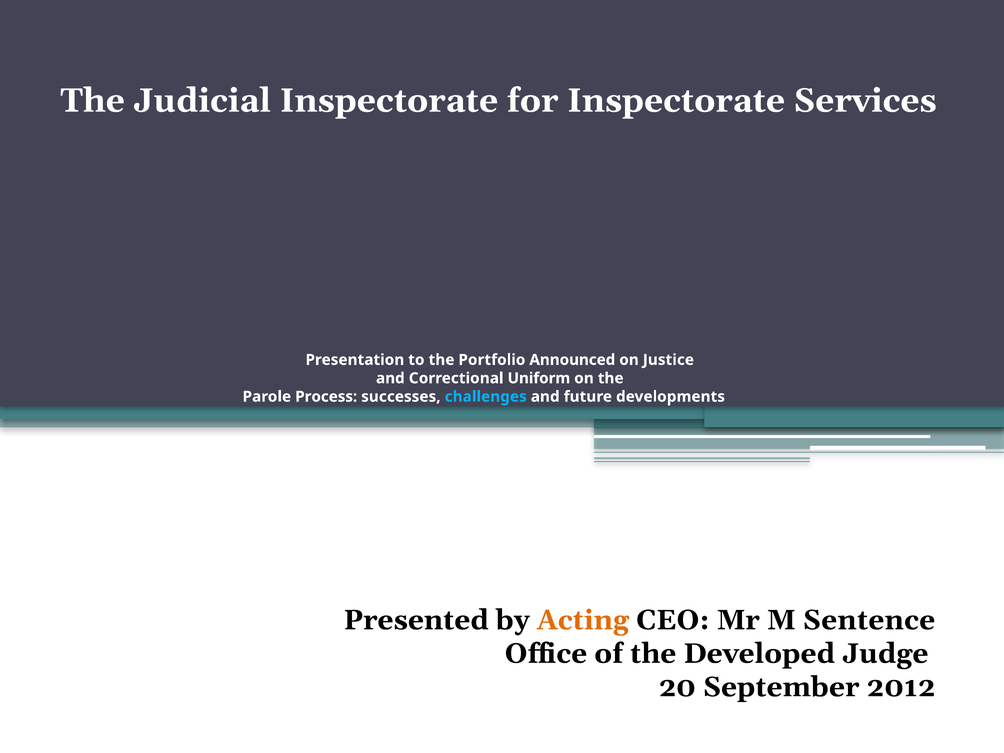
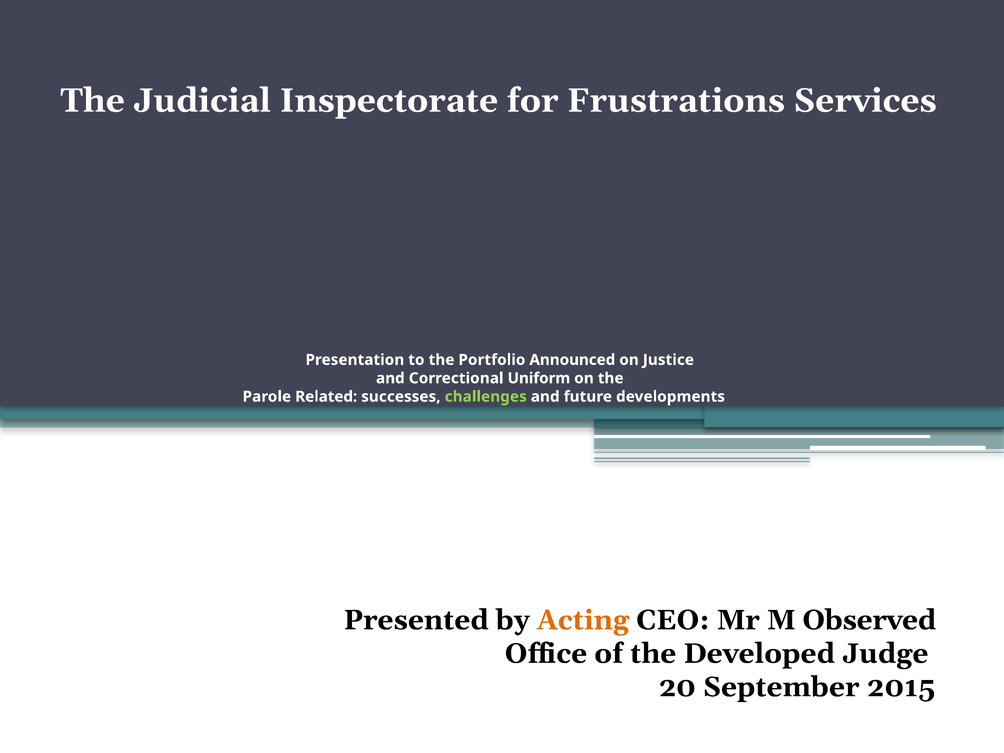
for Inspectorate: Inspectorate -> Frustrations (676, 101)
Process: Process -> Related (326, 397)
challenges colour: light blue -> light green (486, 397)
Sentence: Sentence -> Observed (869, 620)
2012: 2012 -> 2015 (901, 687)
